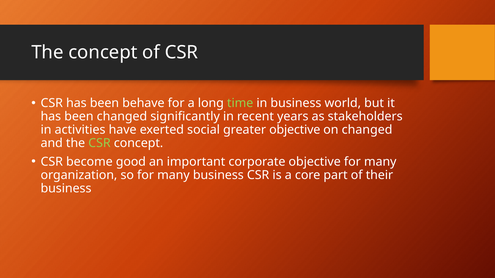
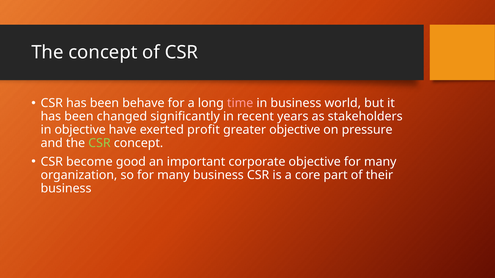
time colour: light green -> pink (240, 103)
in activities: activities -> objective (80, 130)
social: social -> profit (203, 130)
on changed: changed -> pressure (367, 130)
